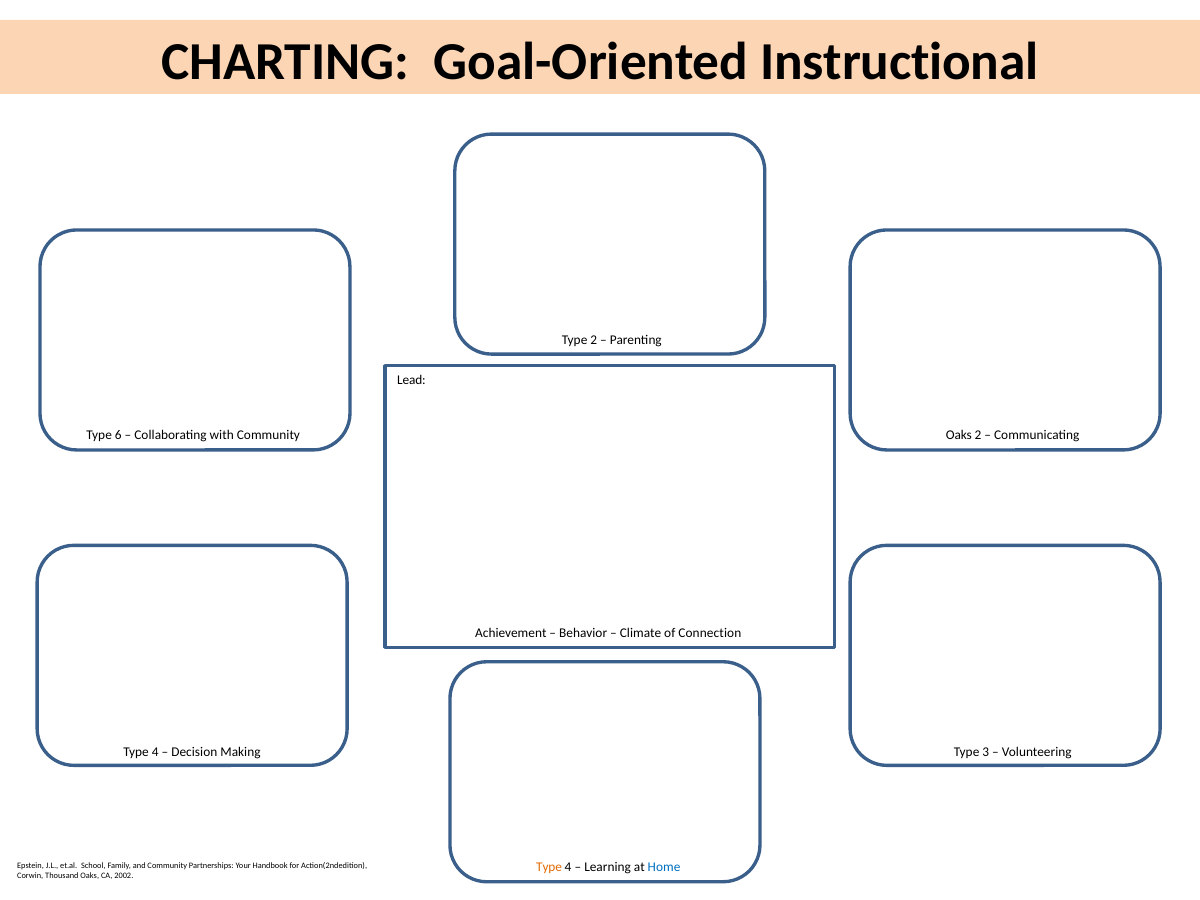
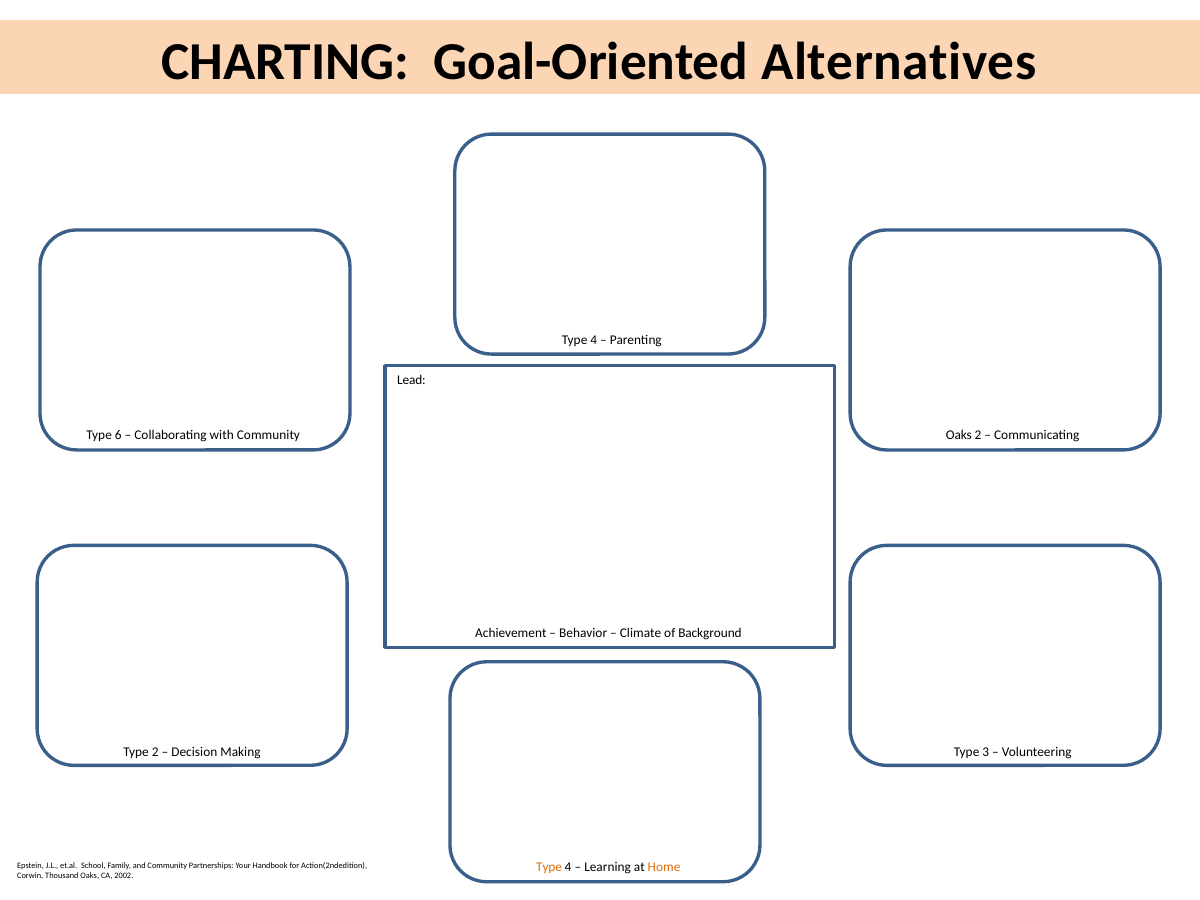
Instructional: Instructional -> Alternatives (899, 62)
2: 2 -> 4 (594, 341)
Connection: Connection -> Background (710, 634)
4: 4 -> 2 (155, 752)
Home colour: blue -> orange (664, 867)
